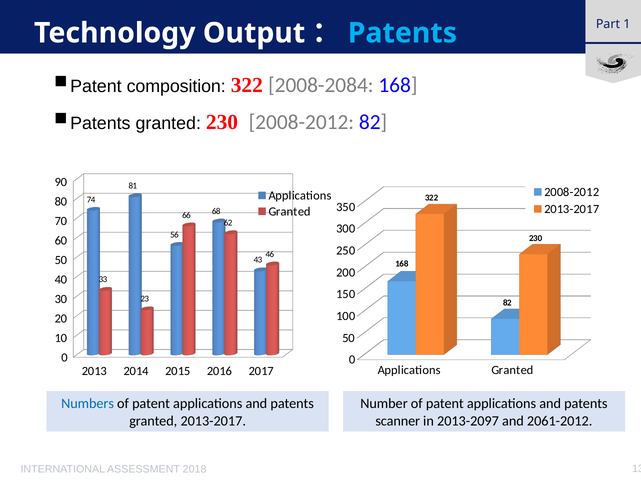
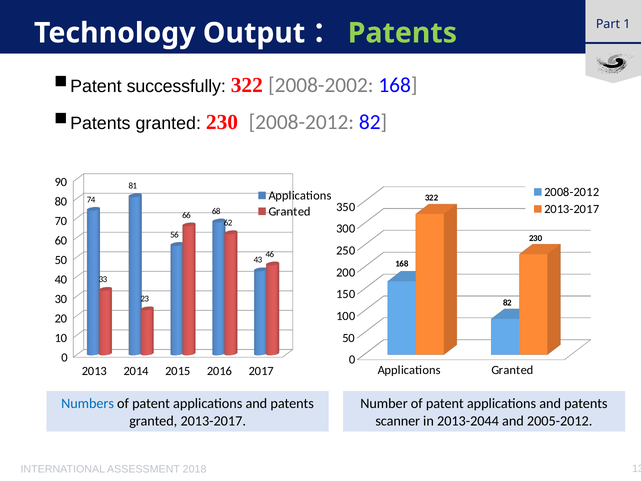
Patents colour: light blue -> light green (402, 33)
composition: composition -> successfully (176, 86)
2008-2084: 2008-2084 -> 2008-2002 (321, 85)
2013-2097: 2013-2097 -> 2013-2044 (468, 421)
2061-2012: 2061-2012 -> 2005-2012 (560, 421)
